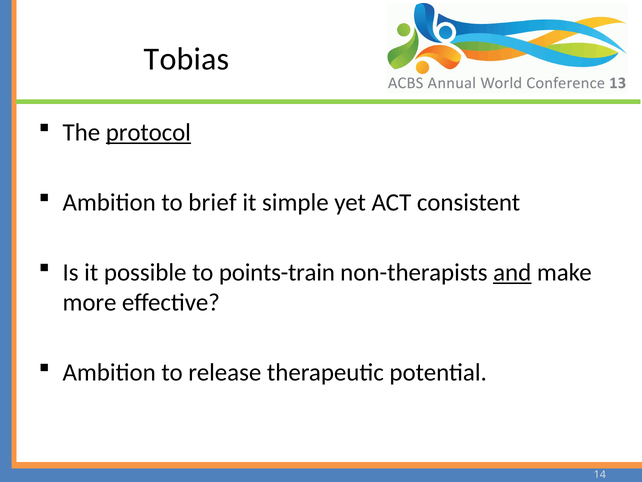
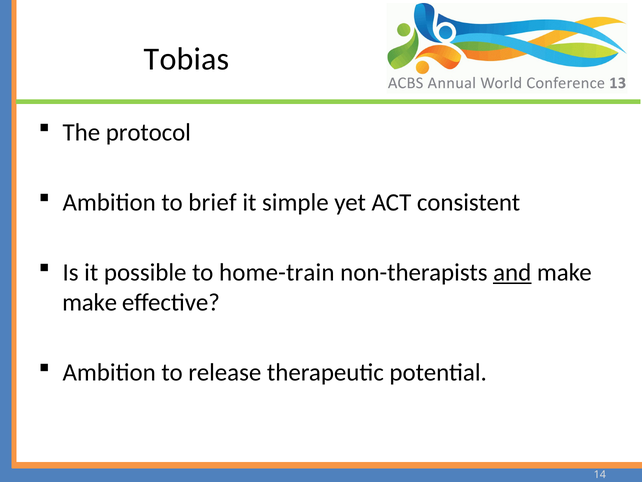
protocol underline: present -> none (148, 132)
points-train: points-train -> home-train (277, 272)
more: more -> make (90, 302)
